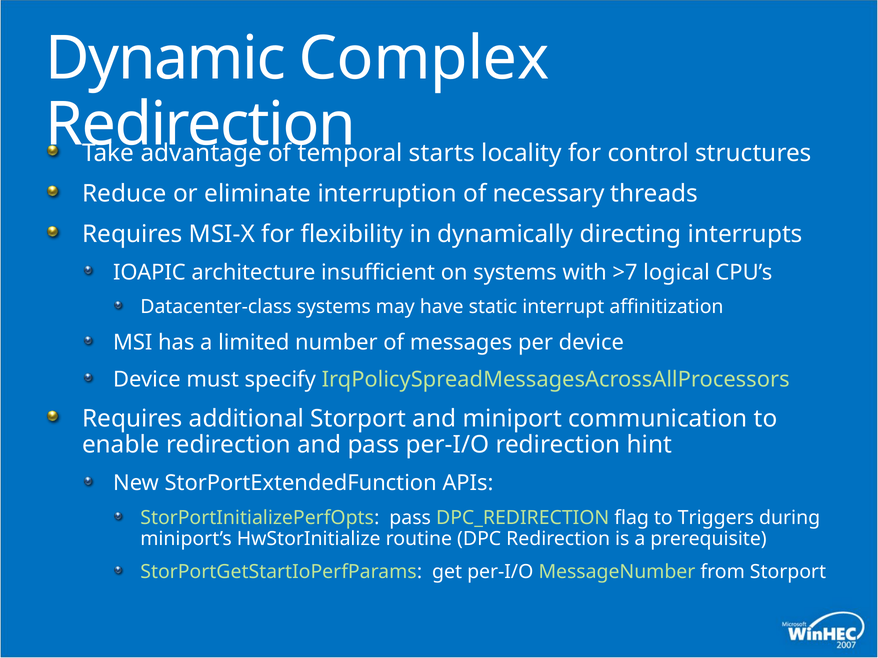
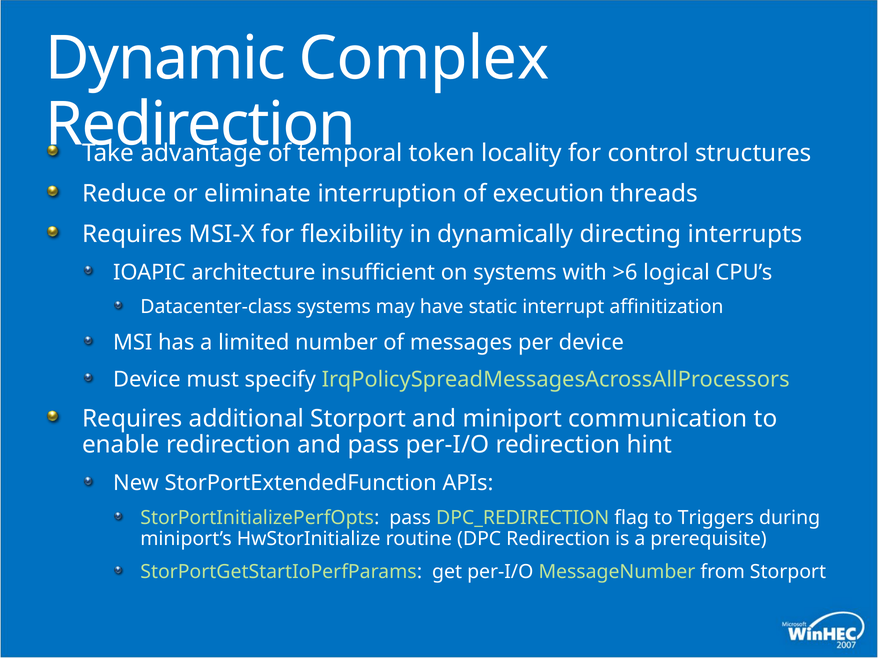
starts: starts -> token (442, 153)
necessary: necessary -> execution (548, 194)
>7: >7 -> >6 (625, 273)
